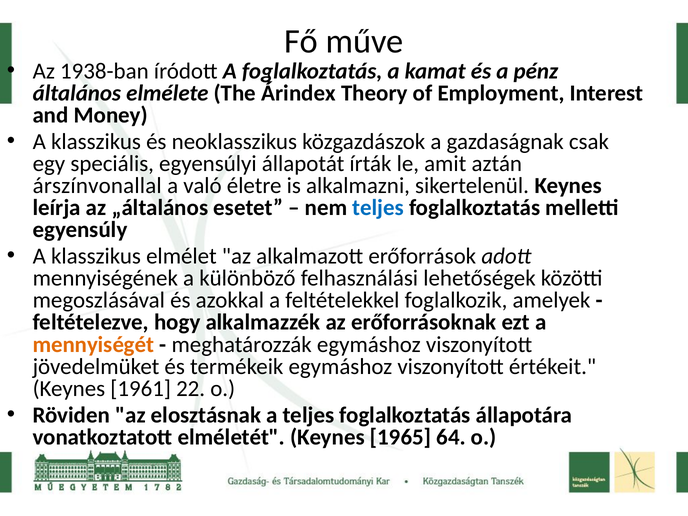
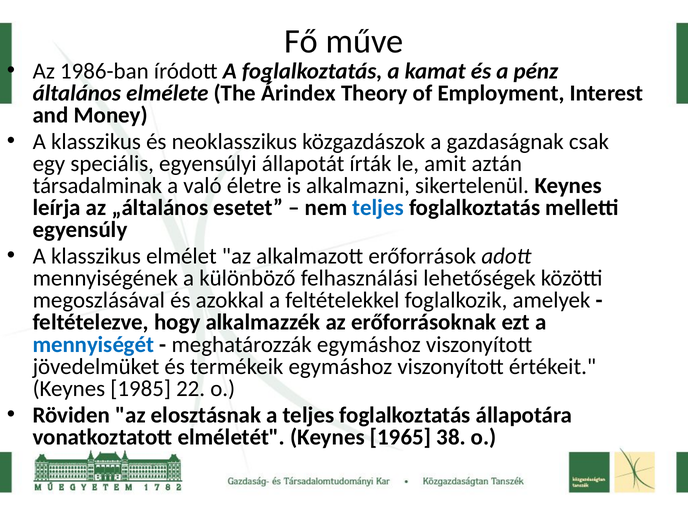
1938-ban: 1938-ban -> 1986-ban (104, 71)
árszínvonallal: árszínvonallal -> társadalminak (97, 186)
mennyiségét colour: orange -> blue (93, 344)
1961: 1961 -> 1985 (141, 388)
64: 64 -> 38 (451, 437)
